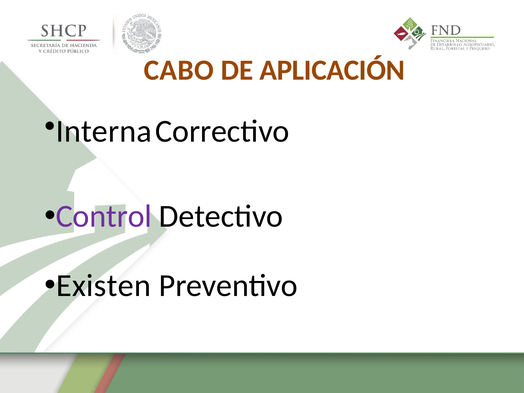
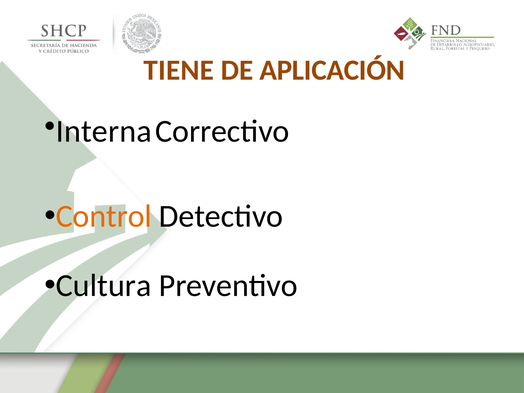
CABO: CABO -> TIENE (179, 70)
Control colour: purple -> orange (104, 216)
Existen: Existen -> Cultura (104, 286)
